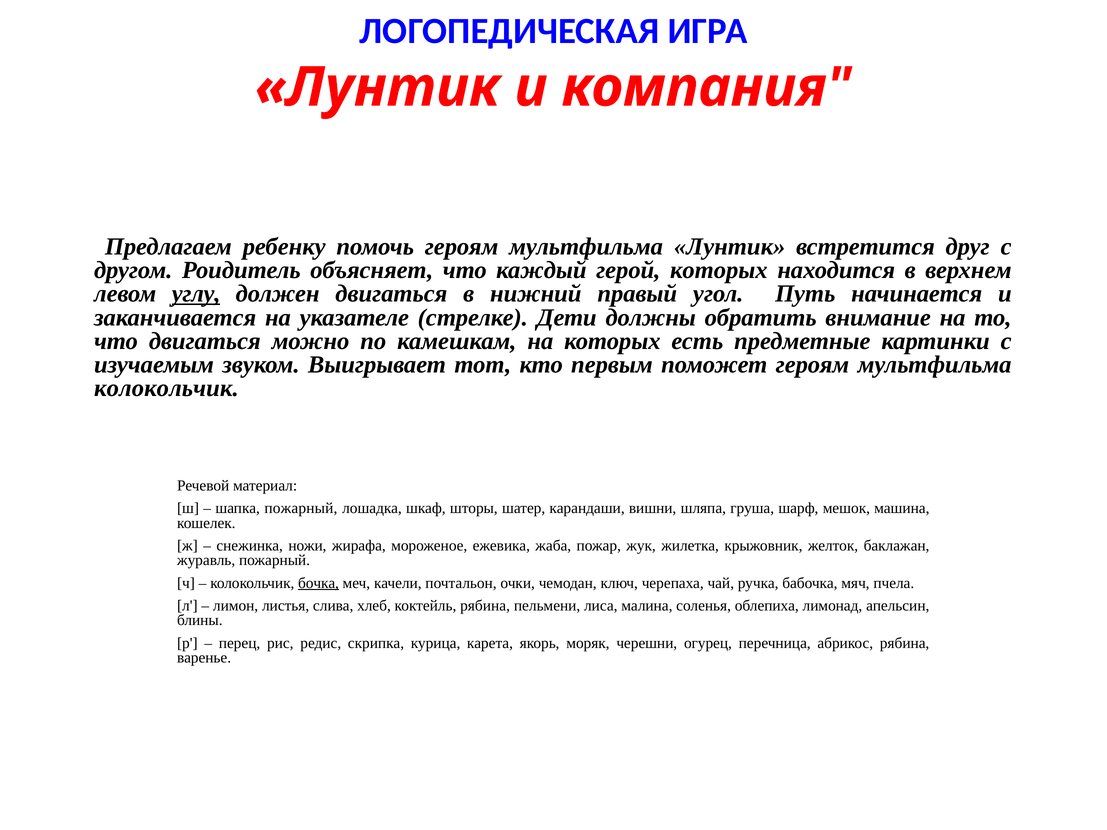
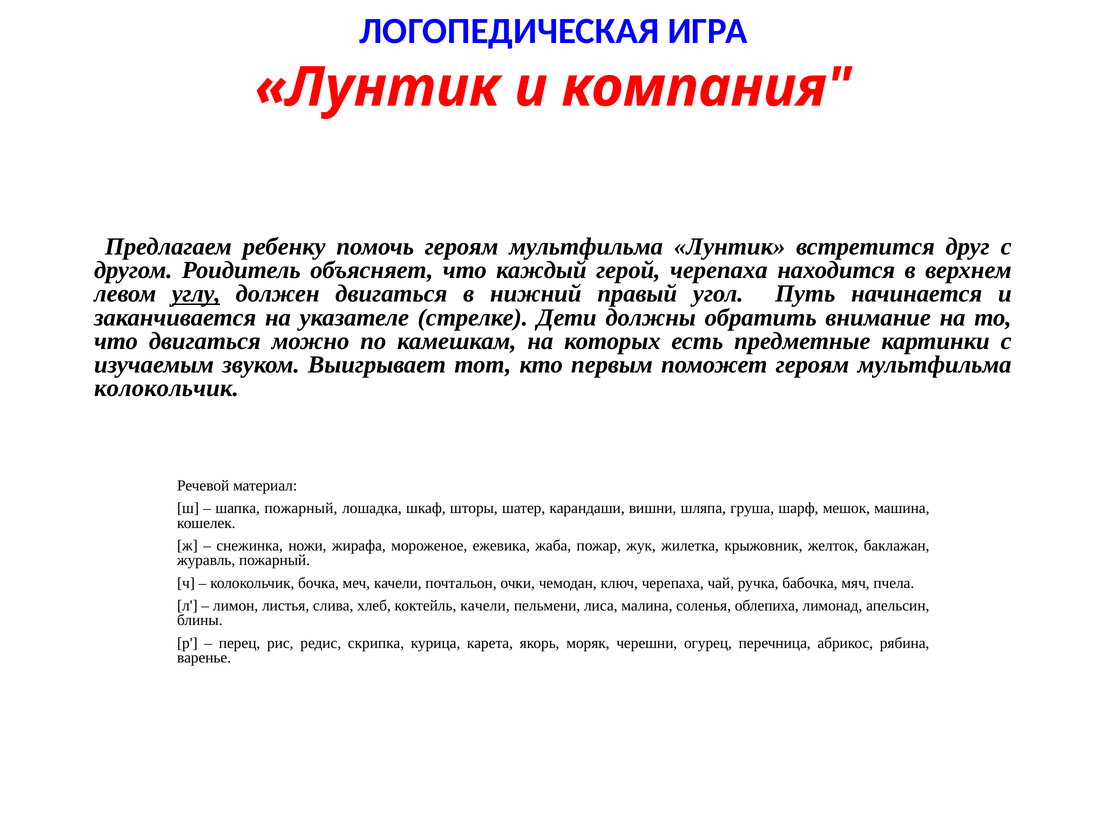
герой которых: которых -> черепаха (719, 270)
бочка underline: present -> none (319, 583)
коктейль рябина: рябина -> качели (485, 606)
